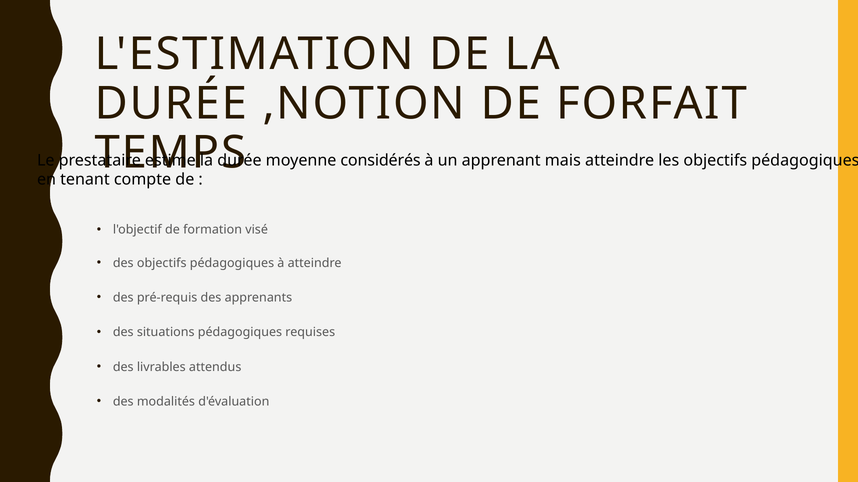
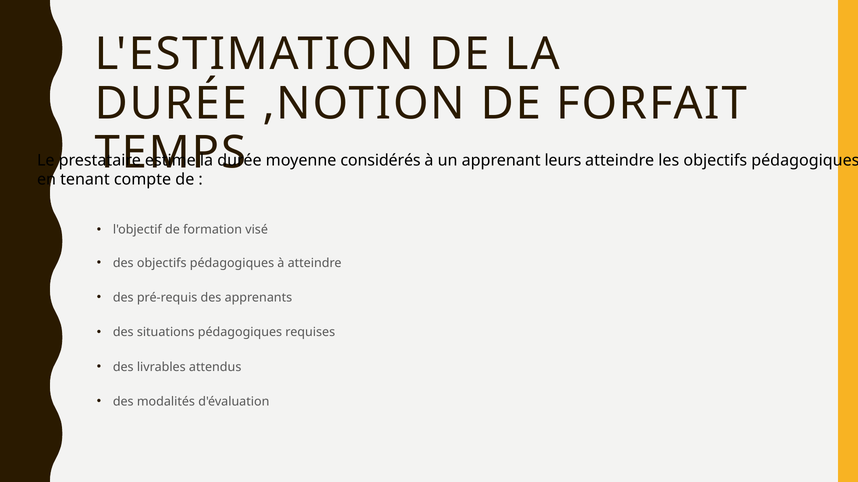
mais: mais -> leurs (563, 160)
